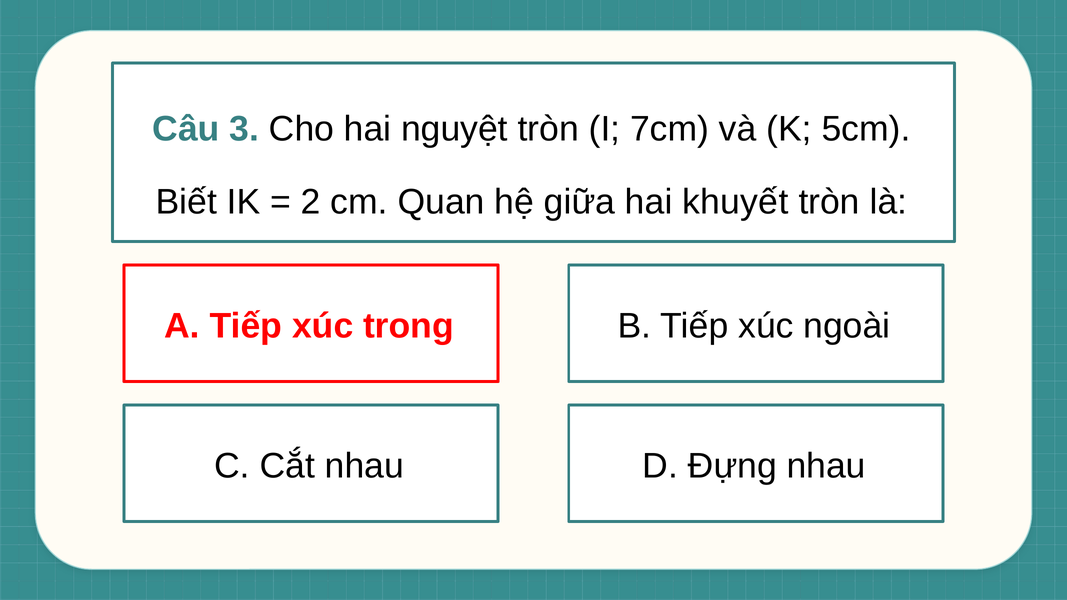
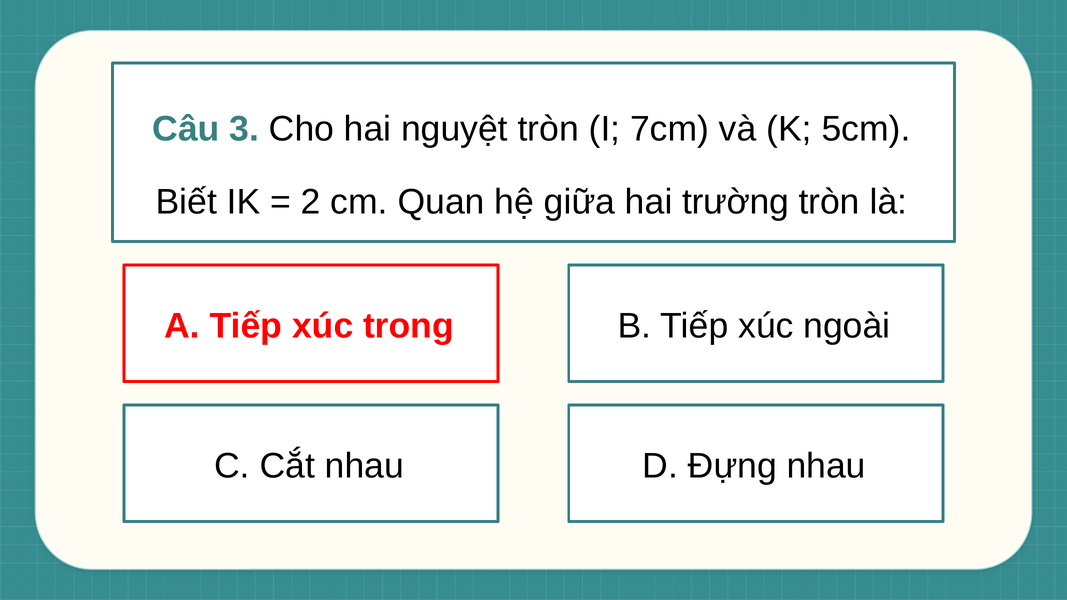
khuyết: khuyết -> trường (736, 202)
